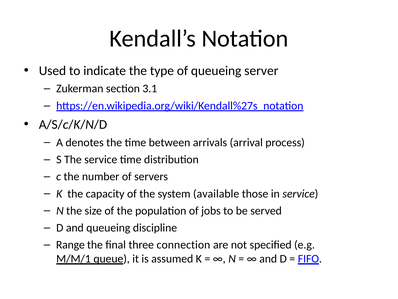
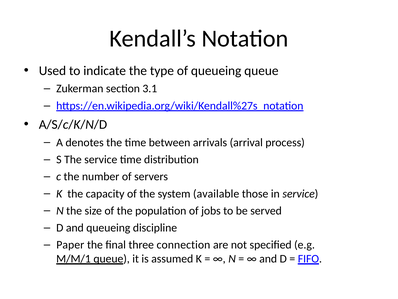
queueing server: server -> queue (261, 71)
Range: Range -> Paper (70, 244)
